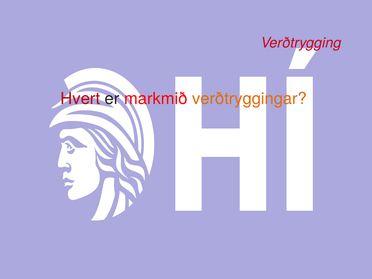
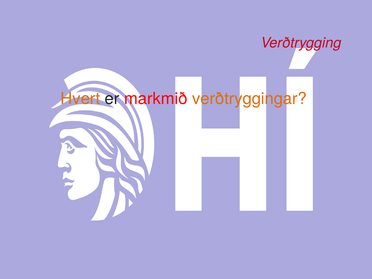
Hvert colour: red -> orange (80, 99)
